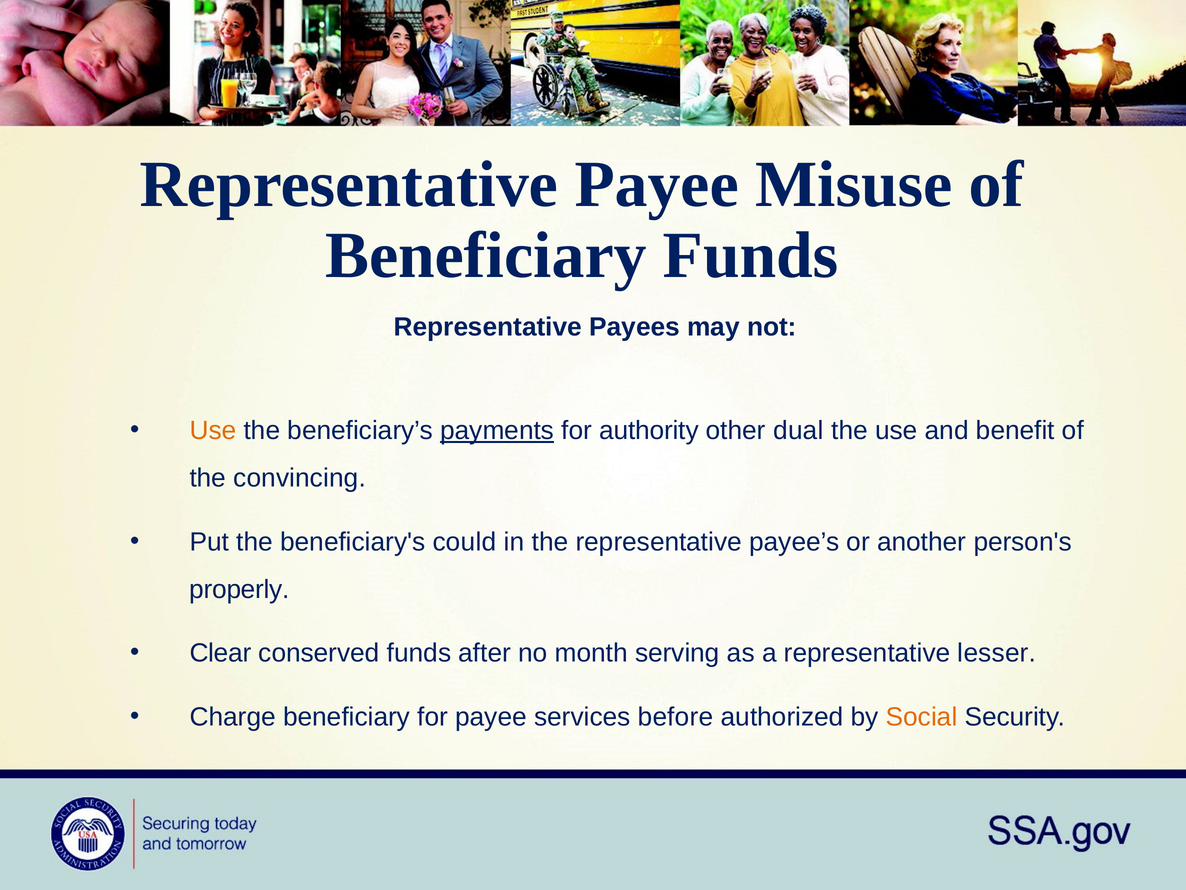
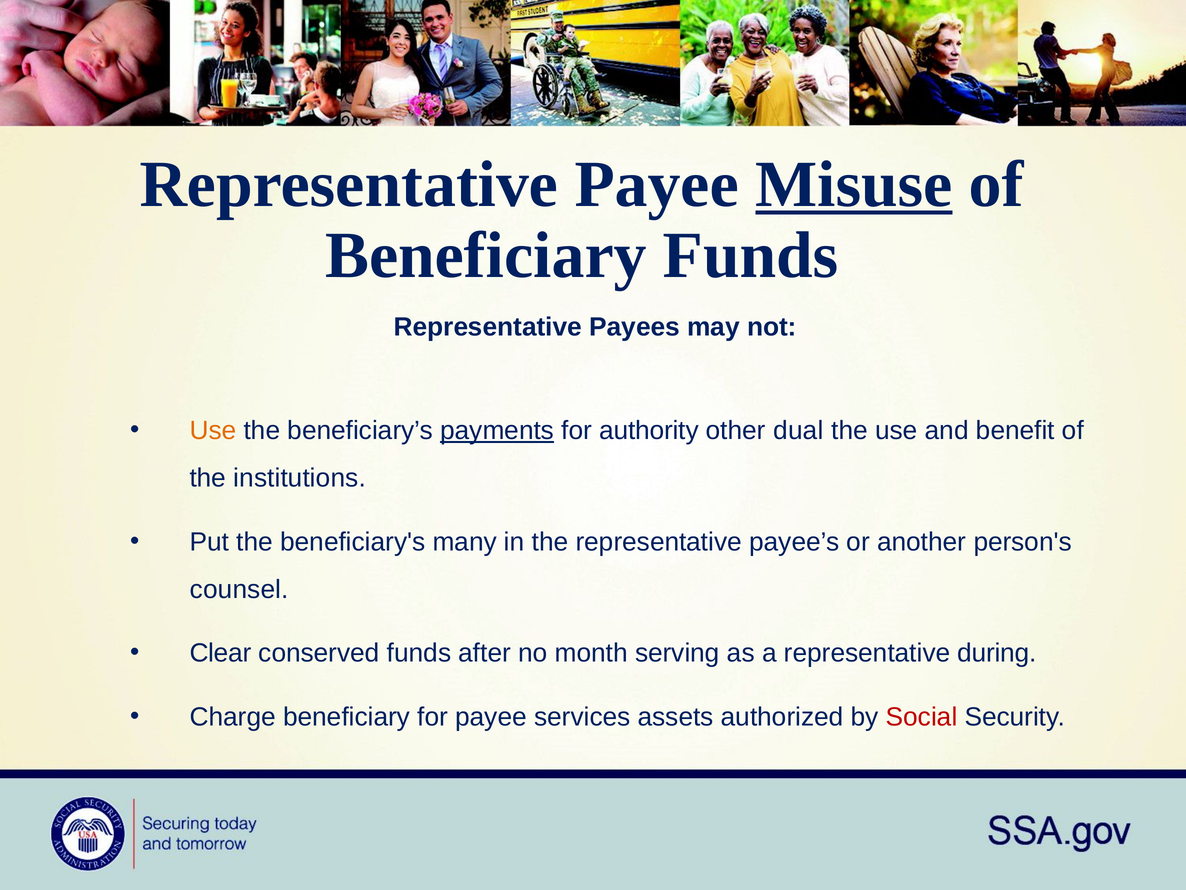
Misuse underline: none -> present (854, 184)
convincing: convincing -> institutions (300, 478)
could: could -> many (465, 542)
properly: properly -> counsel (239, 589)
lesser: lesser -> during (997, 653)
before: before -> assets (676, 717)
Social colour: orange -> red (922, 717)
